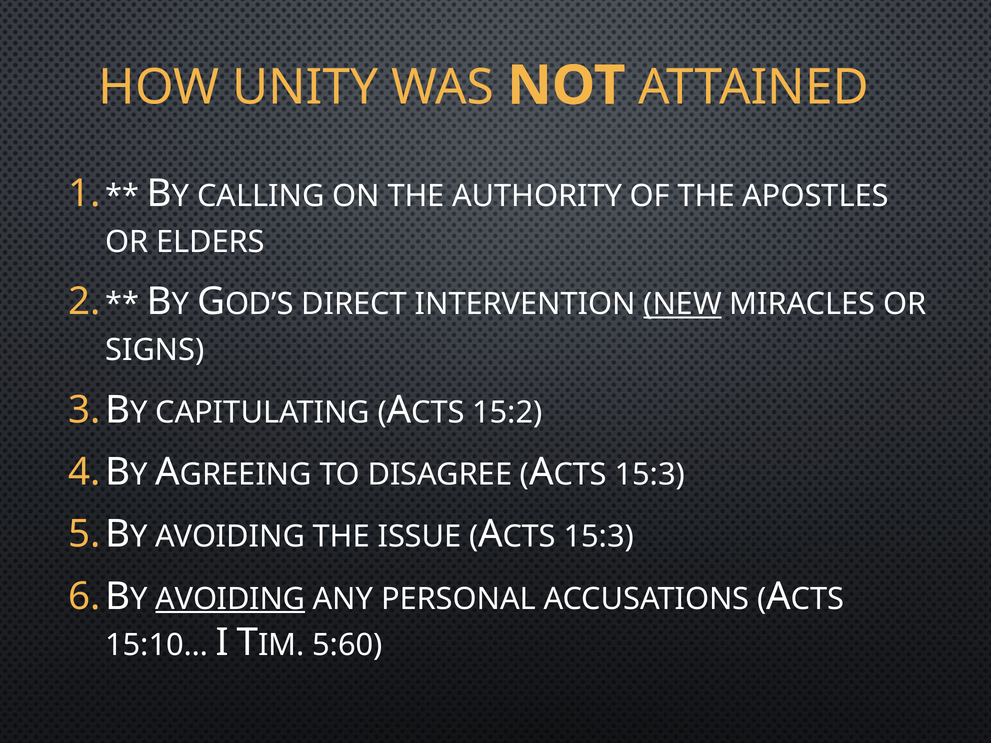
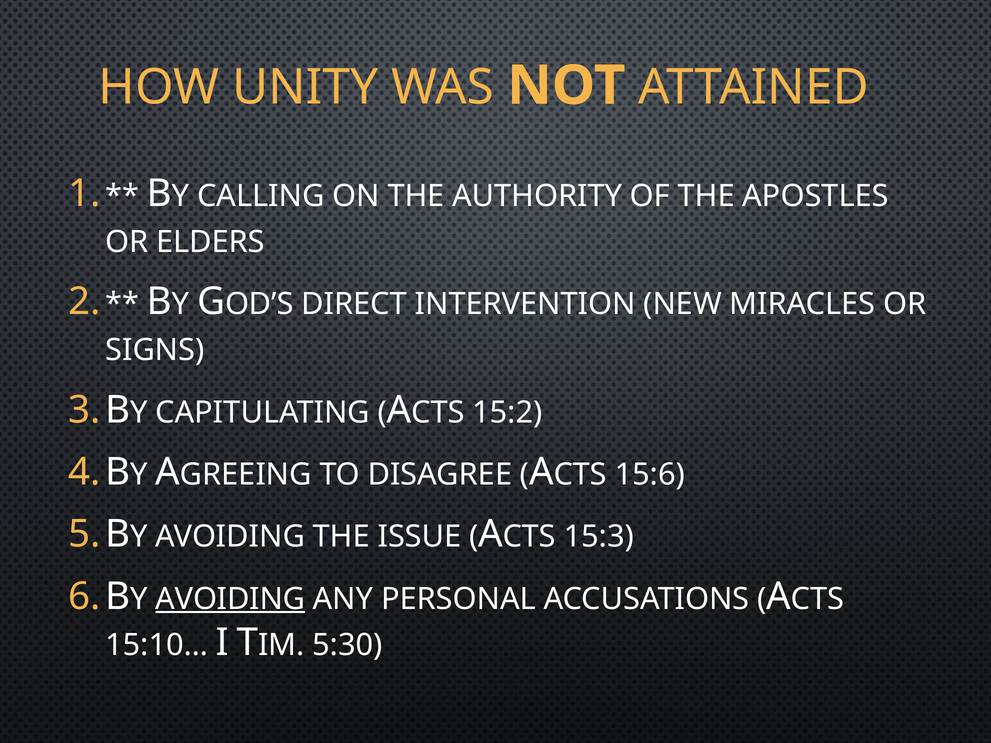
NEW underline: present -> none (683, 304)
15:3: 15:3 -> 15:6 (650, 475)
5:60: 5:60 -> 5:30 (347, 645)
